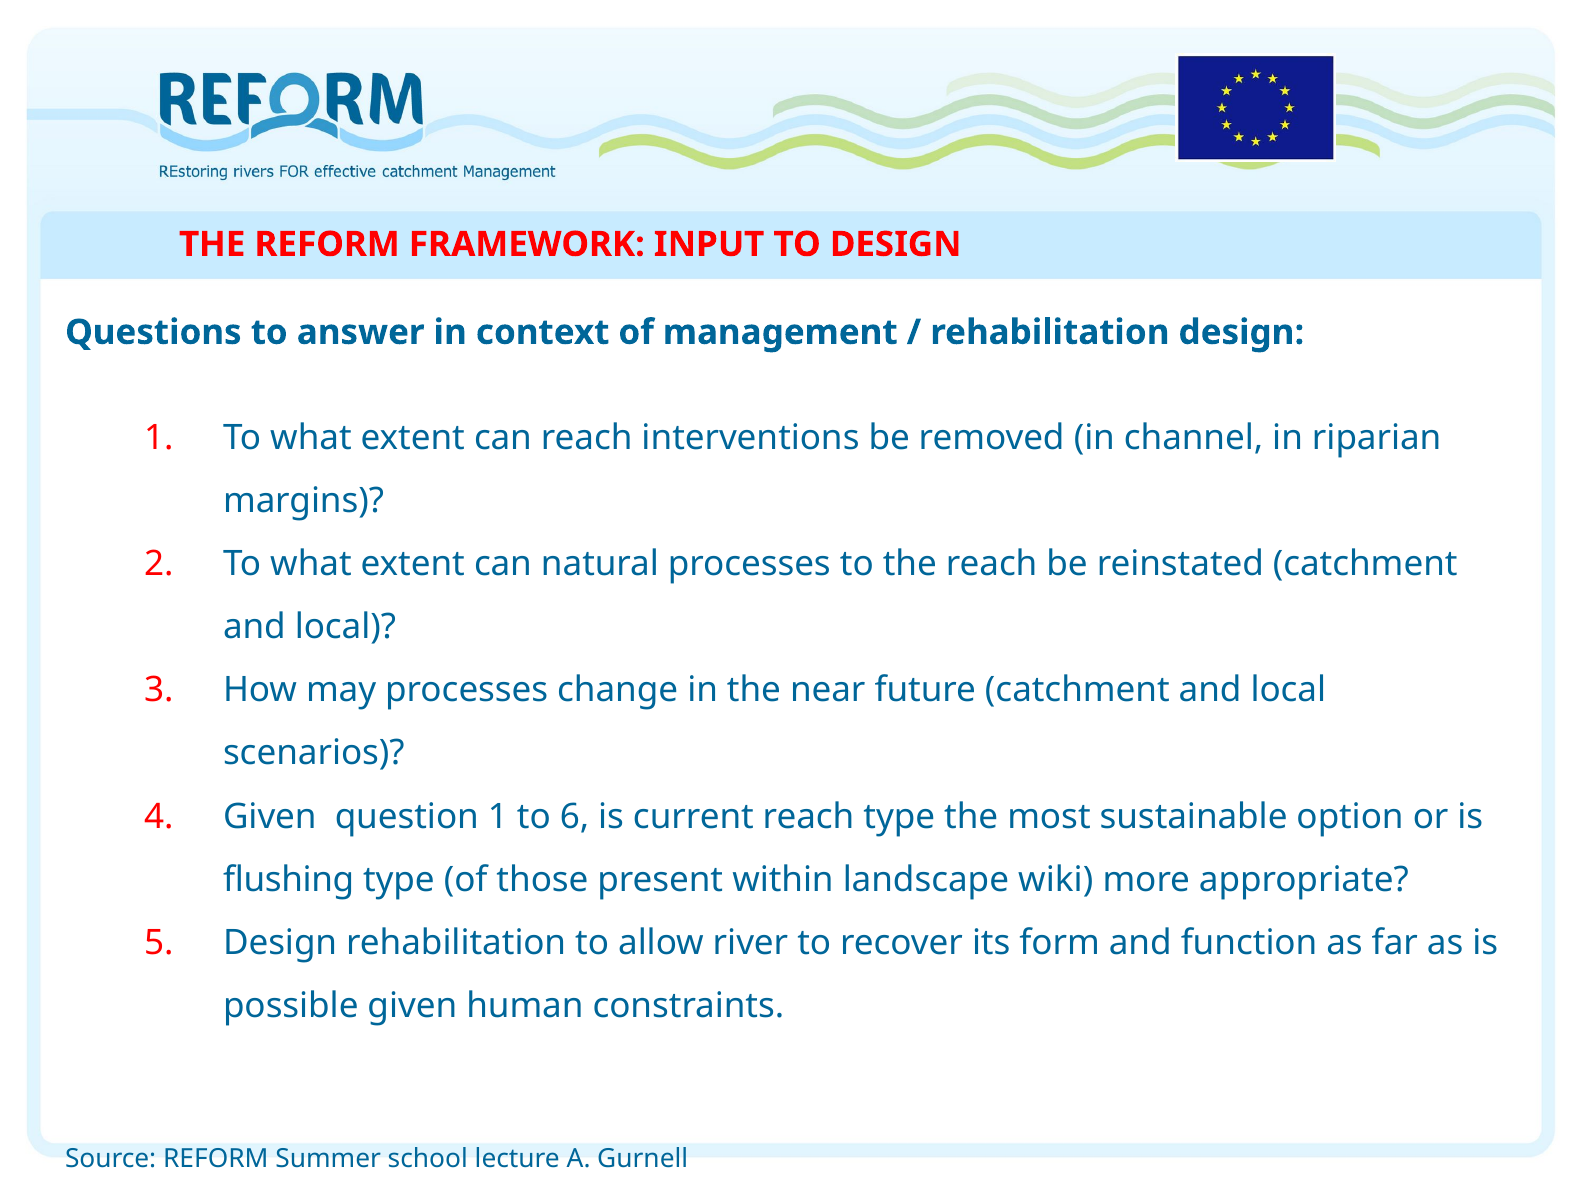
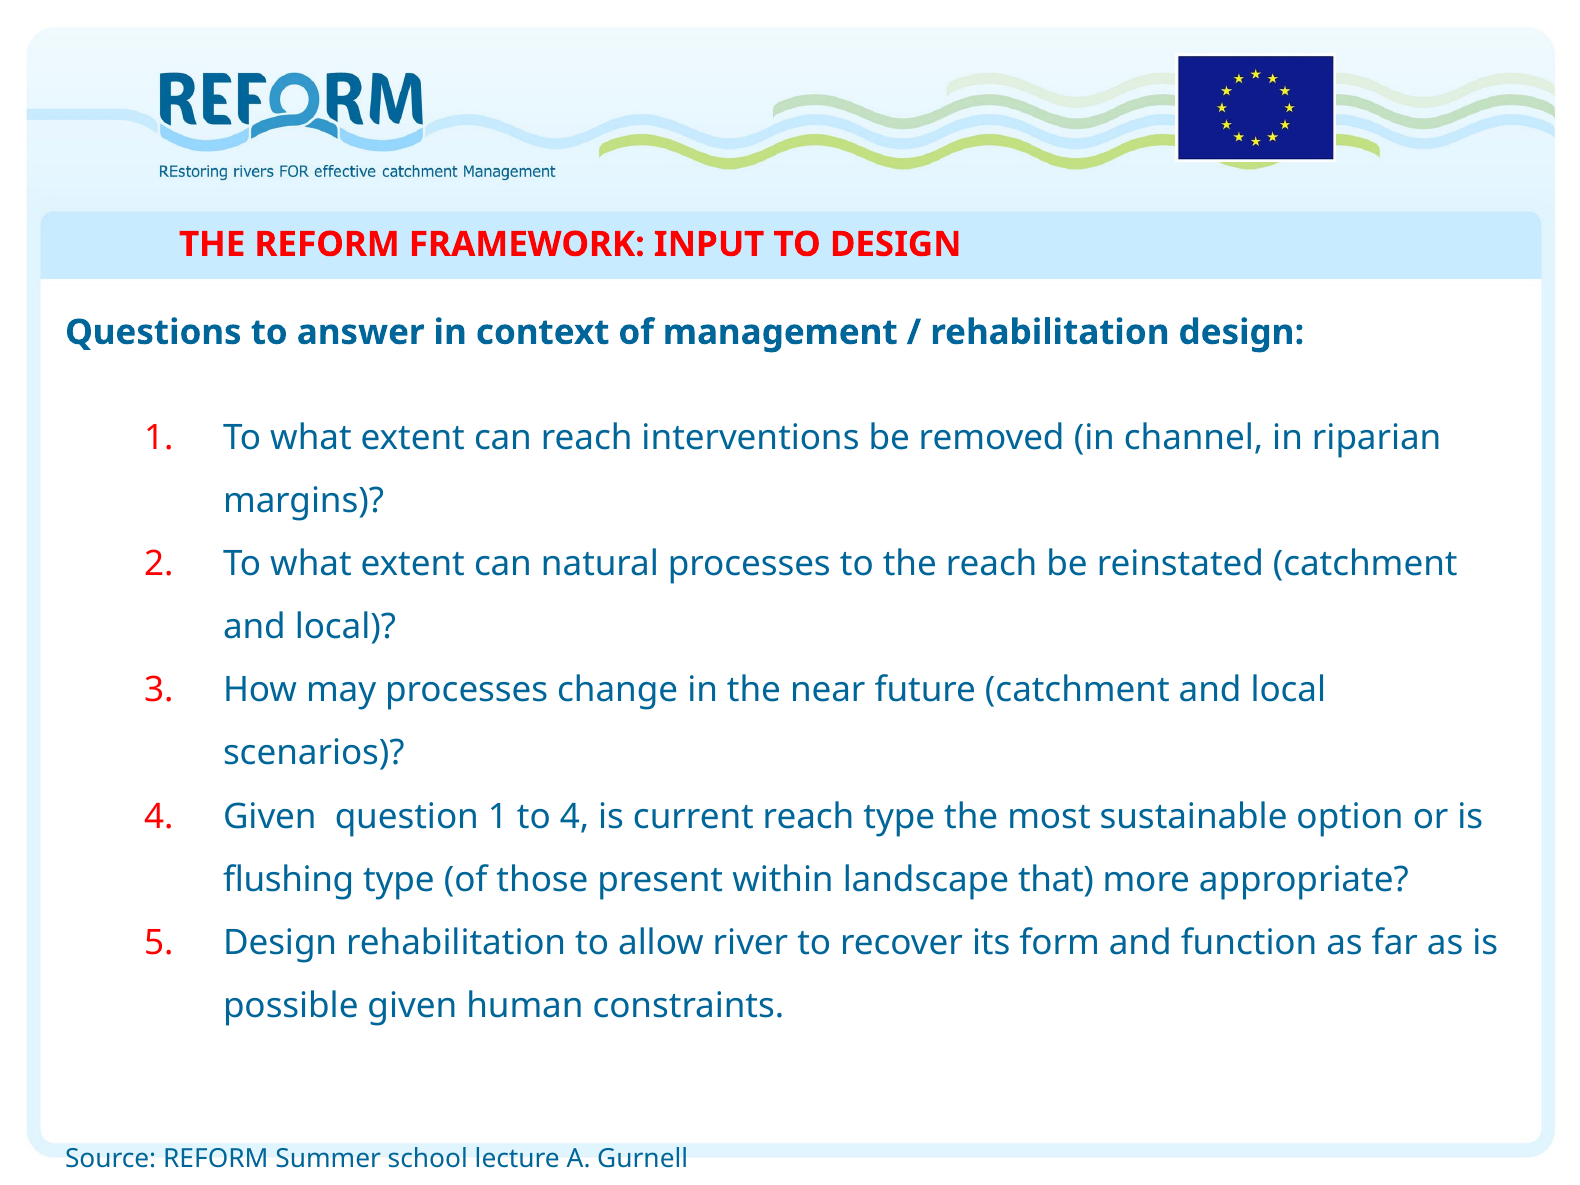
to 6: 6 -> 4 (575, 816)
wiki: wiki -> that (1056, 880)
